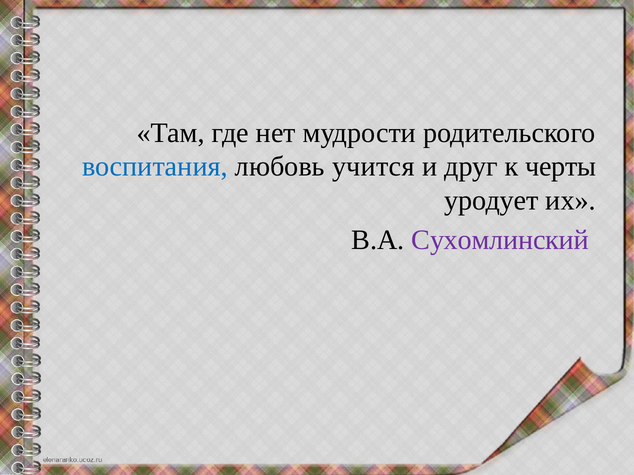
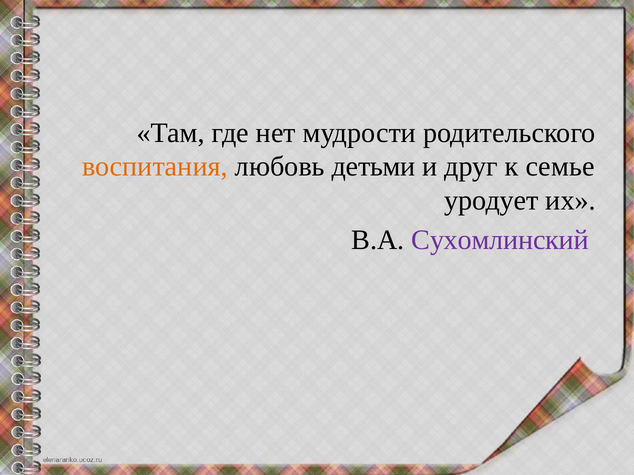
воспитания colour: blue -> orange (155, 167)
учится: учится -> детьми (374, 167)
черты: черты -> семье (560, 167)
